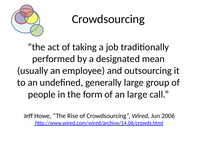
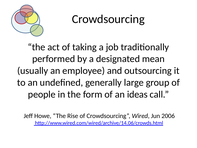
an large: large -> ideas (137, 94)
